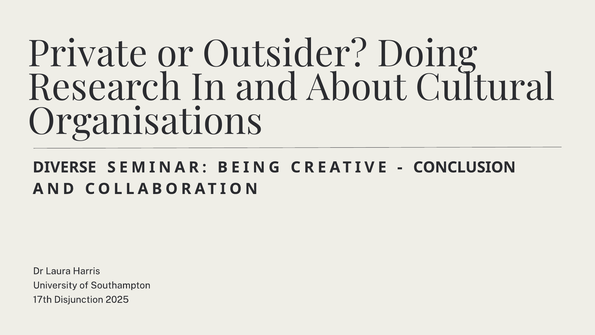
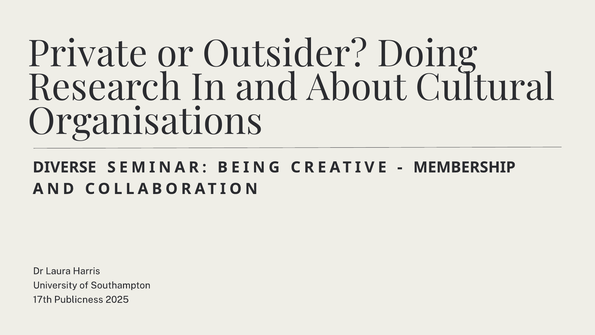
CONCLUSION: CONCLUSION -> MEMBERSHIP (464, 167)
Disjunction: Disjunction -> Publicness (79, 299)
